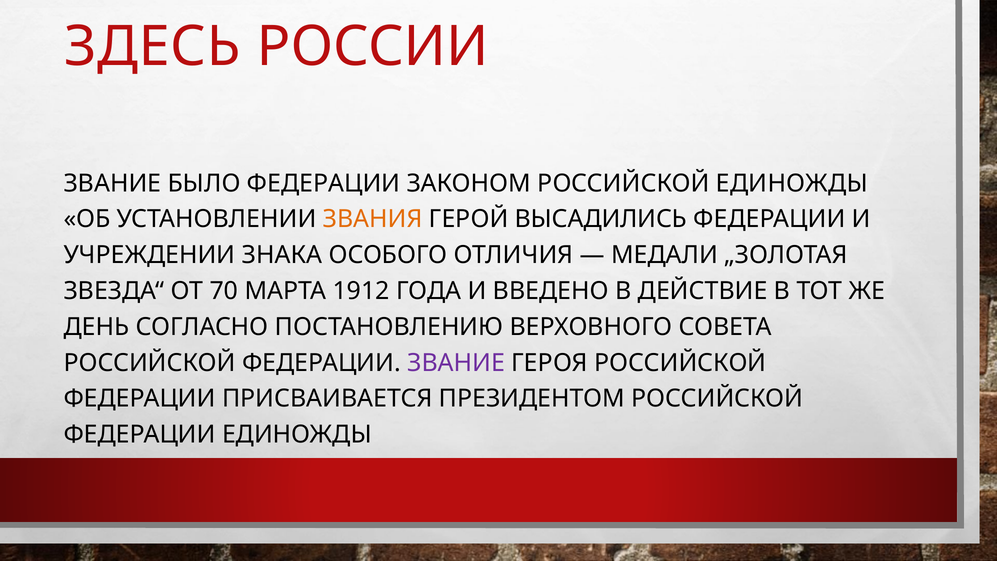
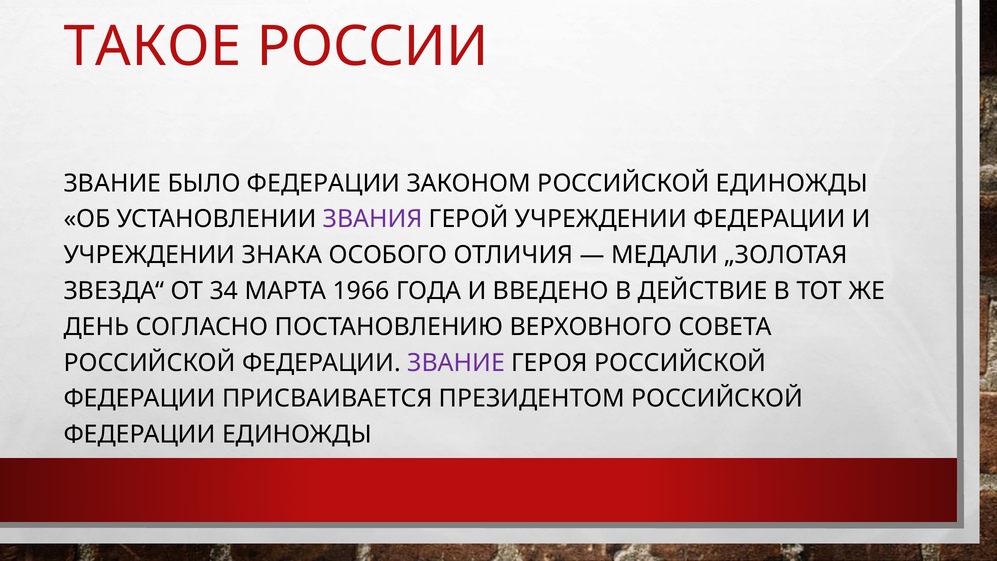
ЗДЕСЬ: ЗДЕСЬ -> ТАКОЕ (153, 47)
ЗВАНИЯ colour: orange -> purple (373, 219)
ГЕРОЙ ВЫСАДИЛИСЬ: ВЫСАДИЛИСЬ -> УЧРЕЖДЕНИИ (601, 219)
70: 70 -> 34 (224, 291)
1912: 1912 -> 1966 (361, 291)
